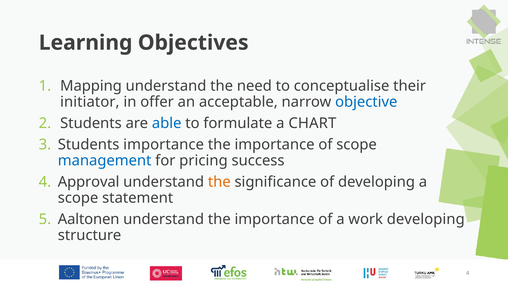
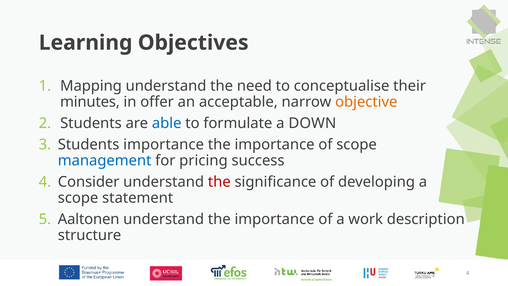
initiator: initiator -> minutes (90, 102)
objective colour: blue -> orange (366, 102)
CHART: CHART -> DOWN (312, 123)
Approval: Approval -> Consider (89, 182)
the colour: orange -> red (219, 182)
work developing: developing -> description (426, 219)
